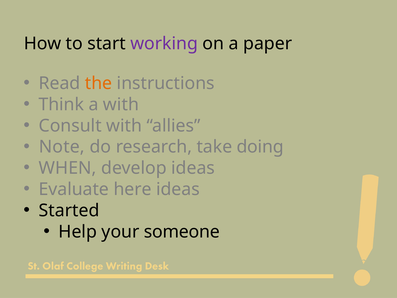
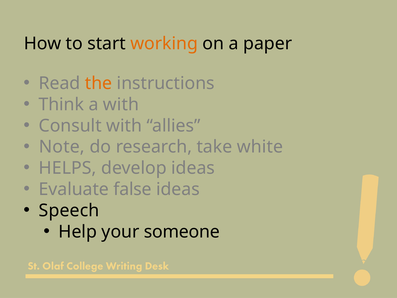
working colour: purple -> orange (164, 44)
doing: doing -> white (260, 147)
WHEN: WHEN -> HELPS (68, 168)
here: here -> false (133, 189)
Started: Started -> Speech (69, 210)
